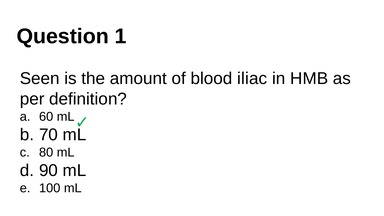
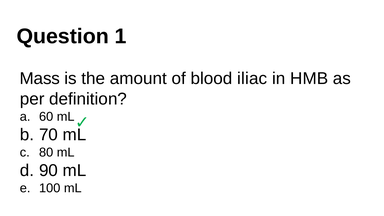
Seen: Seen -> Mass (40, 78)
